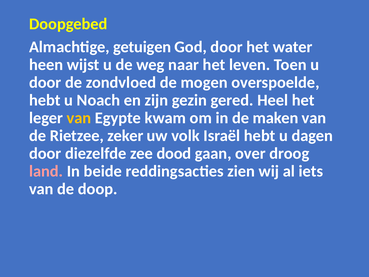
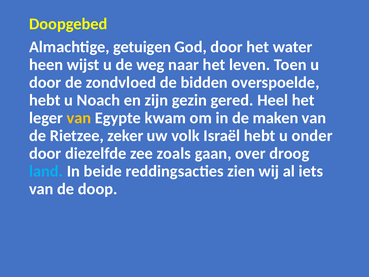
mogen: mogen -> bidden (204, 82)
dagen: dagen -> onder (312, 136)
dood: dood -> zoals (174, 153)
land colour: pink -> light blue (46, 171)
